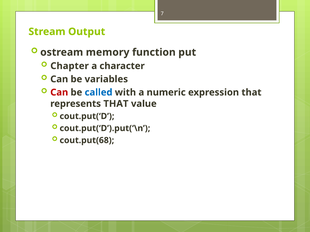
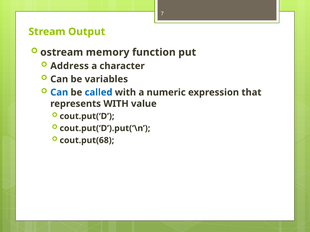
Chapter: Chapter -> Address (70, 66)
Can colour: red -> blue (59, 93)
represents THAT: THAT -> WITH (116, 104)
